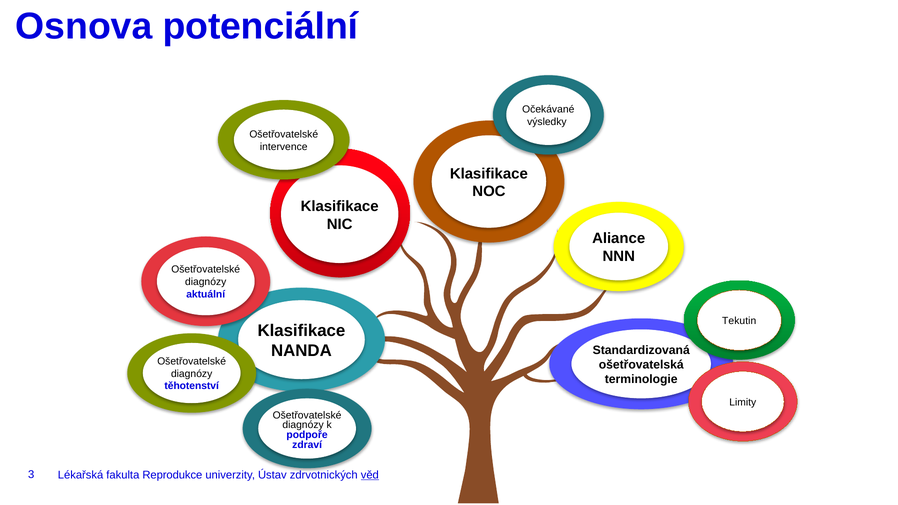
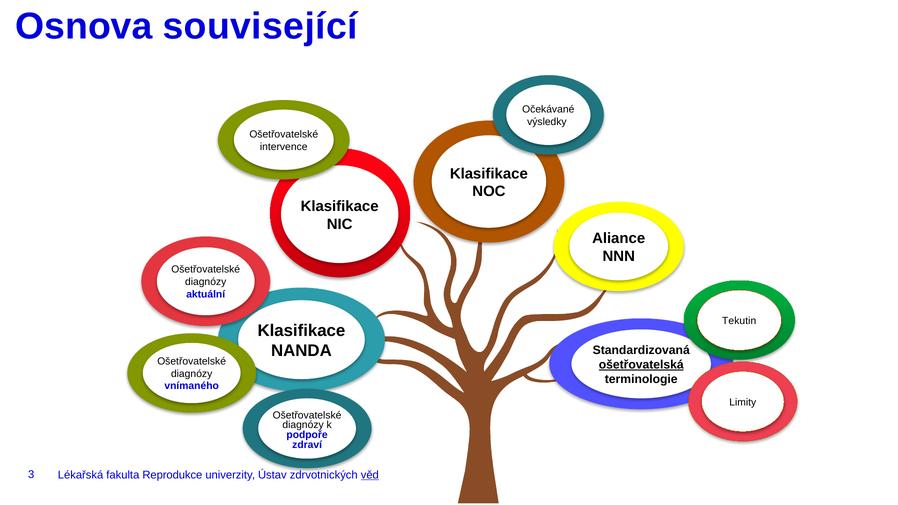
potenciální: potenciální -> související (260, 26)
ošetřovatelská underline: none -> present (641, 365)
těhotenství: těhotenství -> vnímaného (192, 386)
